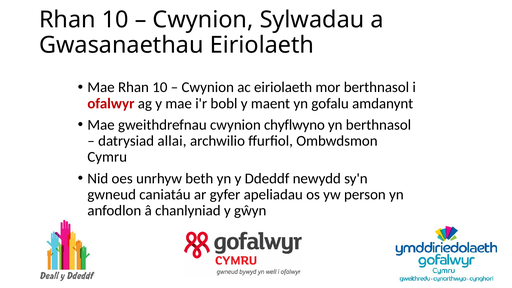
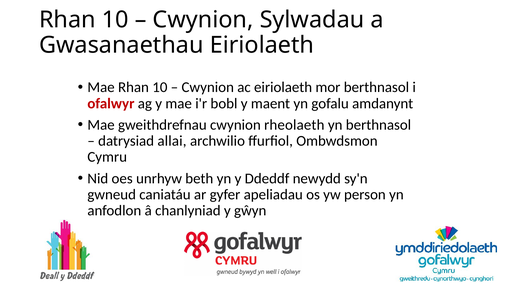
chyflwyno: chyflwyno -> rheolaeth (294, 125)
